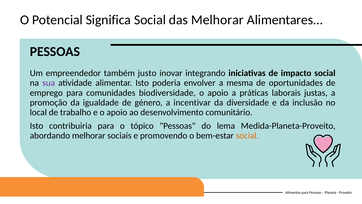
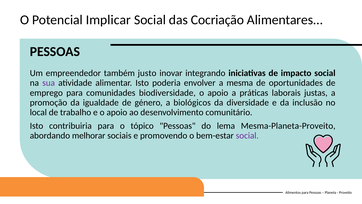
Significa: Significa -> Implicar (108, 20)
das Melhorar: Melhorar -> Cocriação (217, 20)
incentivar: incentivar -> biológicos (192, 102)
Medida-Planeta-Proveito: Medida-Planeta-Proveito -> Mesma-Planeta-Proveito (288, 126)
social colour: orange -> purple (247, 135)
